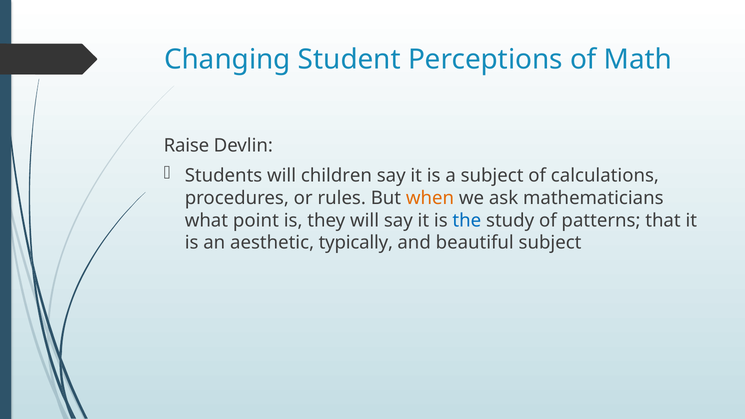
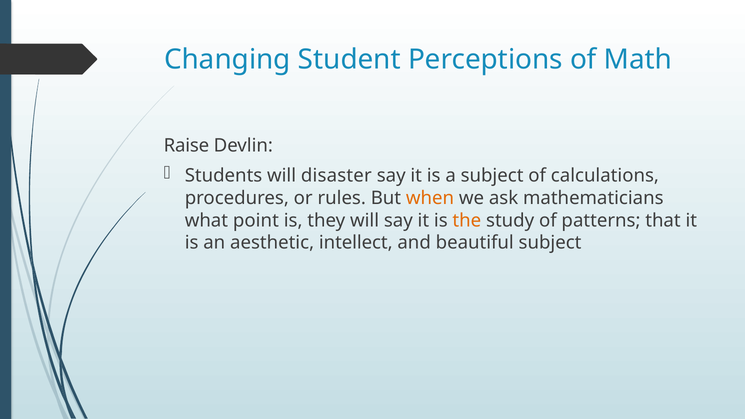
children: children -> disaster (336, 176)
the colour: blue -> orange (467, 220)
typically: typically -> intellect (356, 243)
